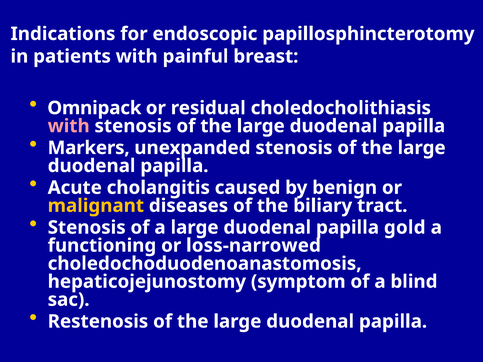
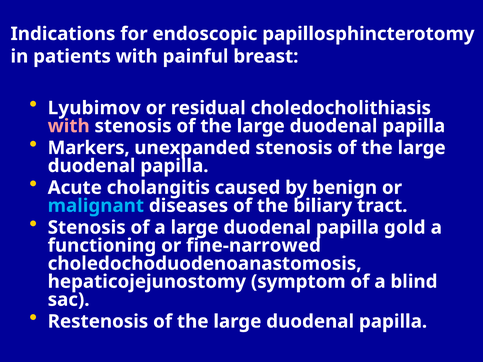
Omnipack: Omnipack -> Lyubimov (94, 108)
malignant colour: yellow -> light blue (96, 206)
loss-narrowed: loss-narrowed -> fine-narrowed (253, 246)
